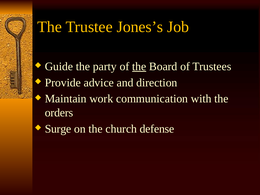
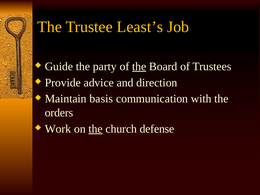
Jones’s: Jones’s -> Least’s (140, 27)
work: work -> basis (101, 99)
Surge: Surge -> Work (58, 129)
the underline: none -> present (96, 129)
